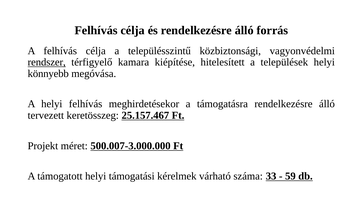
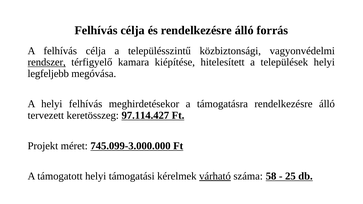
könnyebb: könnyebb -> legfeljebb (48, 74)
25.157.467: 25.157.467 -> 97.114.427 (145, 116)
500.007-3.000.000: 500.007-3.000.000 -> 745.099-3.000.000 (131, 146)
várható underline: none -> present (215, 176)
33: 33 -> 58 (271, 176)
59: 59 -> 25 (290, 176)
